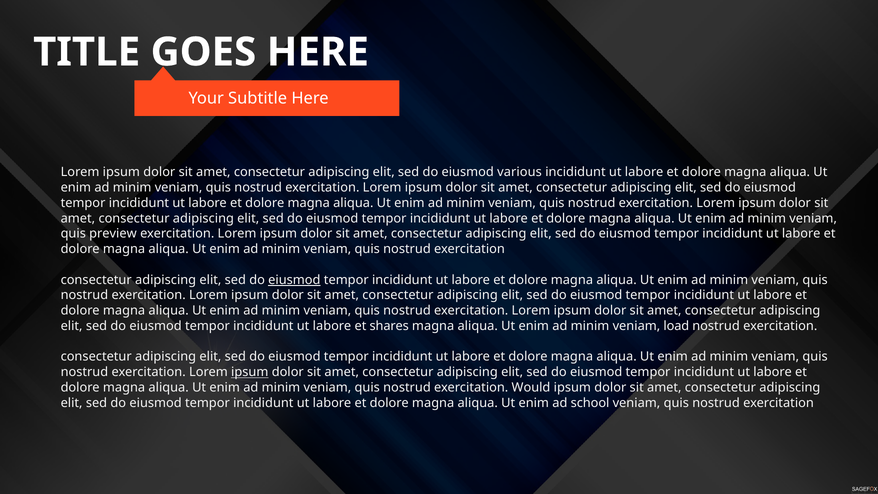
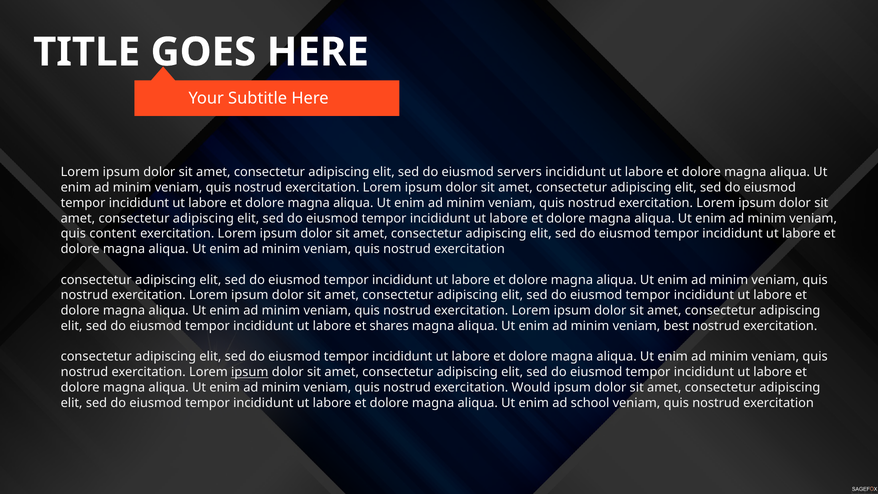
various: various -> servers (520, 172)
preview: preview -> content (113, 234)
eiusmod underline: present -> none (294, 280)
load: load -> best (676, 326)
